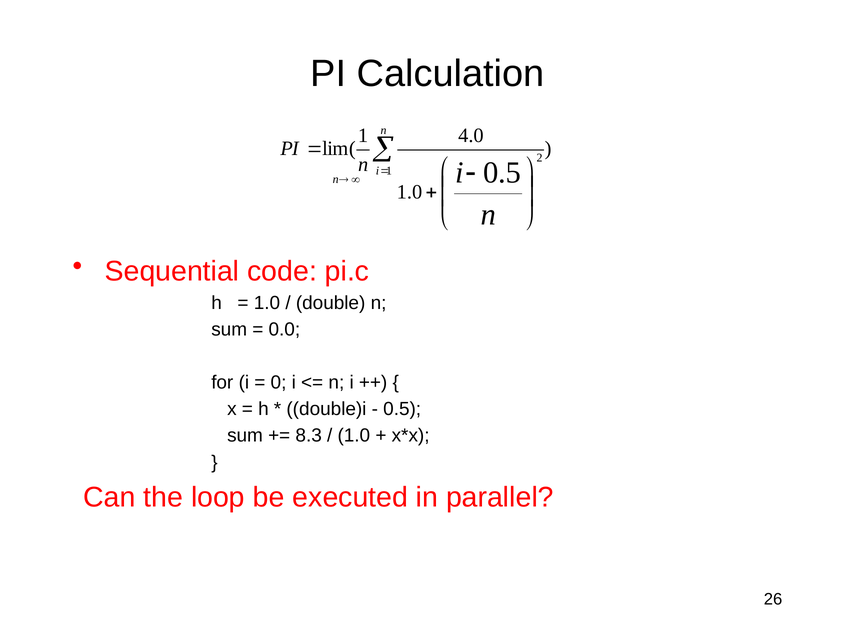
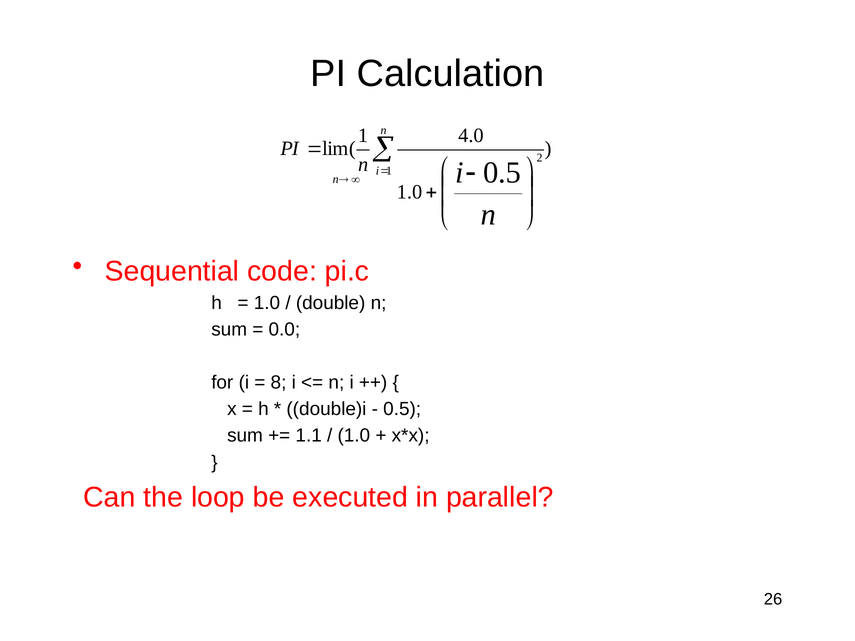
0: 0 -> 8 (279, 383)
8.3: 8.3 -> 1.1 (309, 436)
